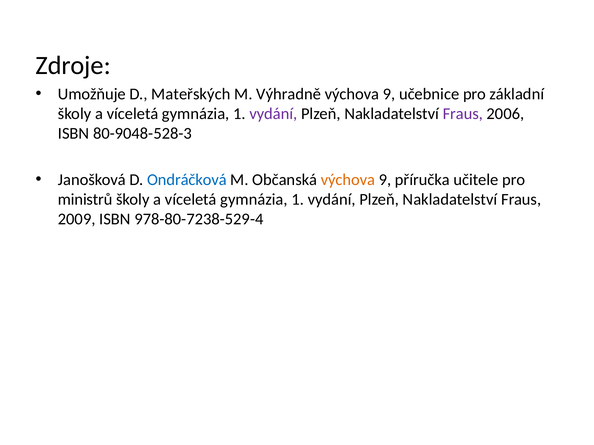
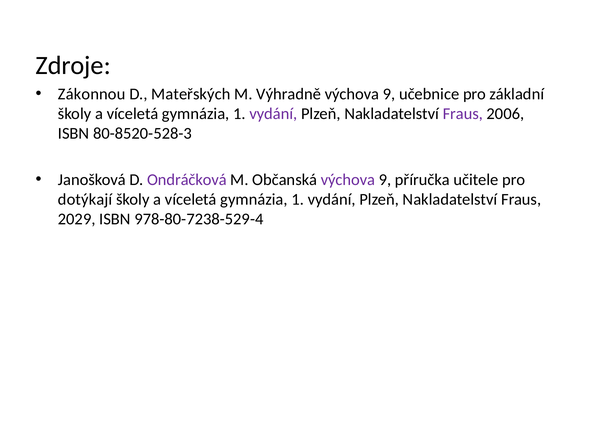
Umožňuje: Umožňuje -> Zákonnou (92, 94)
80-9048-528-3: 80-9048-528-3 -> 80-8520-528-3 (142, 134)
Ondráčková colour: blue -> purple (187, 180)
výchova colour: orange -> purple (348, 180)
ministrů: ministrů -> dotýkají (85, 200)
2009: 2009 -> 2029 (77, 219)
